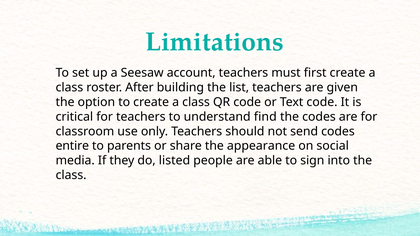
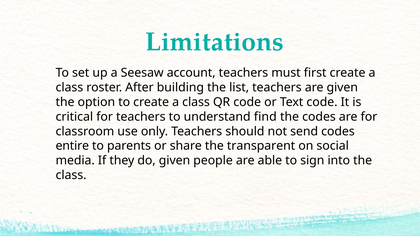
appearance: appearance -> transparent (261, 146)
do listed: listed -> given (175, 161)
